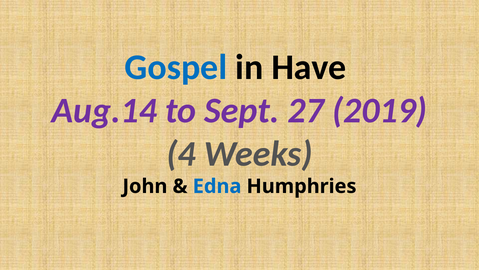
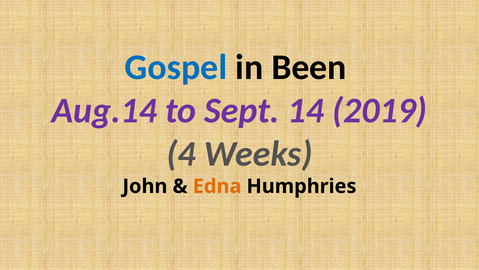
Have: Have -> Been (309, 67)
27: 27 -> 14 (306, 110)
Edna colour: blue -> orange (217, 186)
